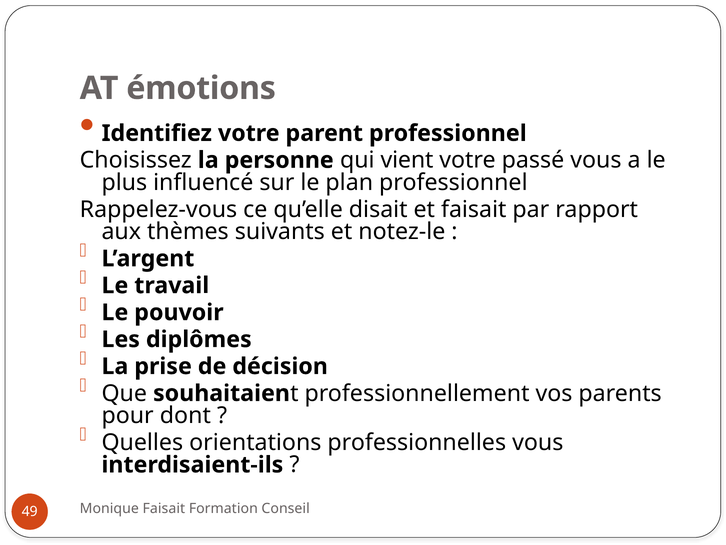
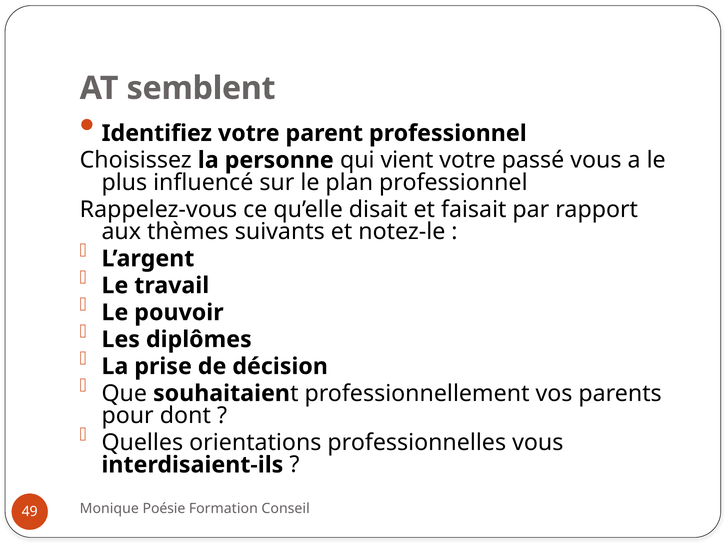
émotions: émotions -> semblent (201, 88)
Monique Faisait: Faisait -> Poésie (164, 508)
